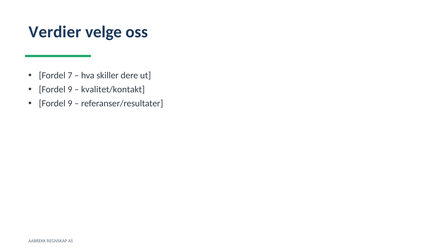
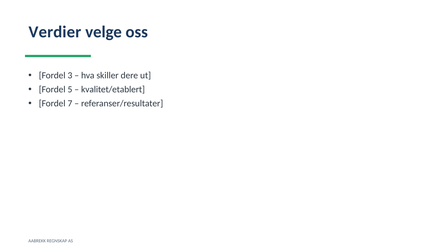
7: 7 -> 3 (70, 76)
9: 9 -> 5 (70, 89)
kvalitet/kontakt: kvalitet/kontakt -> kvalitet/etablert (113, 89)
9: 9 -> 7 (70, 103)
